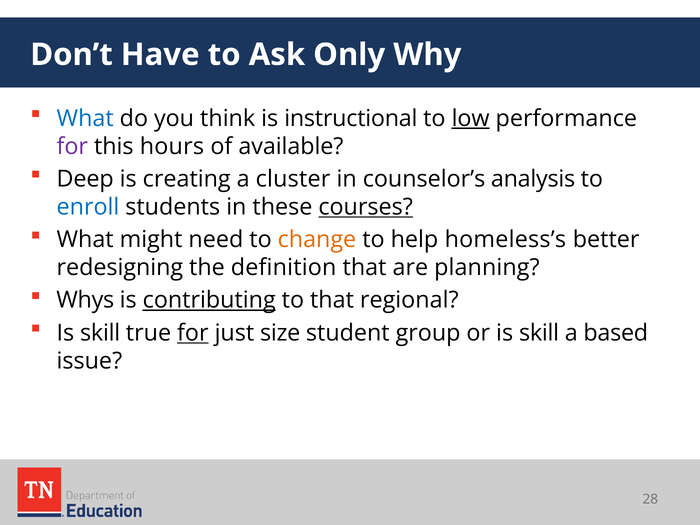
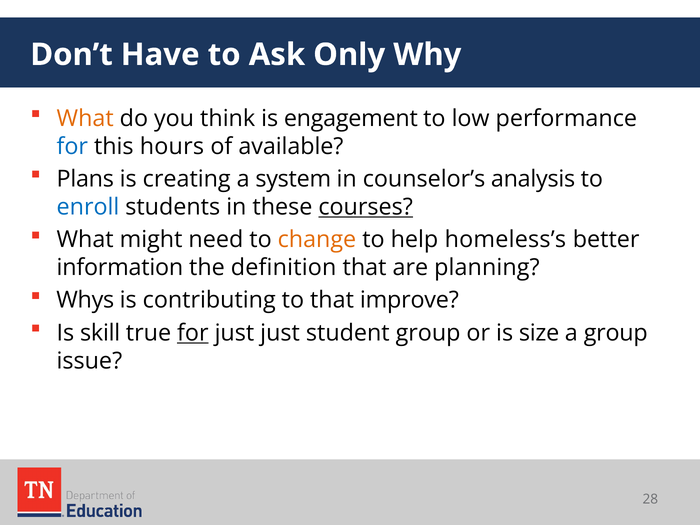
What colour: blue -> orange (85, 118)
instructional: instructional -> engagement (351, 118)
low underline: present -> none (471, 118)
for colour: purple -> blue (72, 146)
Deep: Deep -> Plans (85, 179)
cluster: cluster -> system (293, 179)
redesigning: redesigning -> information (120, 268)
contributing underline: present -> none (209, 300)
regional: regional -> improve (409, 300)
just size: size -> just (280, 333)
or is skill: skill -> size (539, 333)
a based: based -> group (616, 333)
